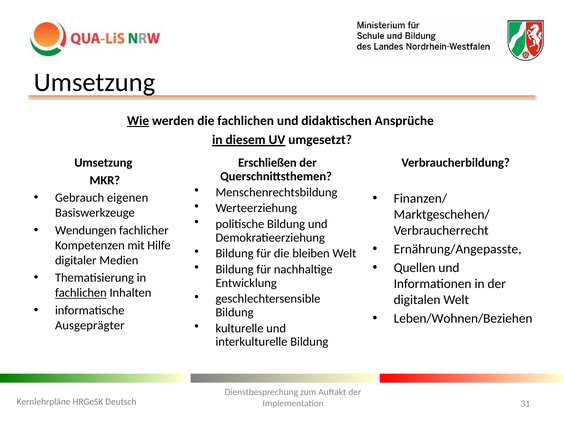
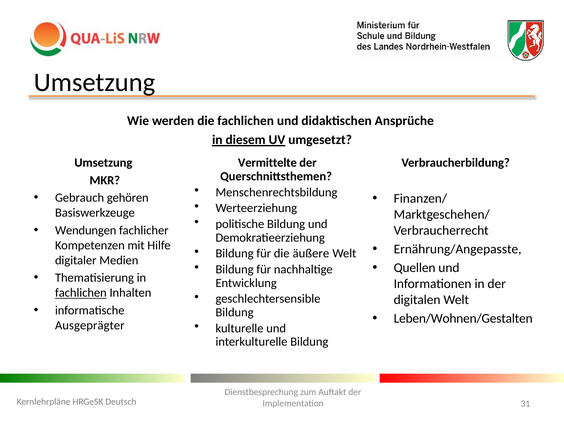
Wie underline: present -> none (138, 121)
Erschließen: Erschließen -> Vermittelte (267, 163)
eigenen: eigenen -> gehören (128, 198)
bleiben: bleiben -> äußere (311, 253)
Leben/Wohnen/Beziehen: Leben/Wohnen/Beziehen -> Leben/Wohnen/Gestalten (463, 319)
